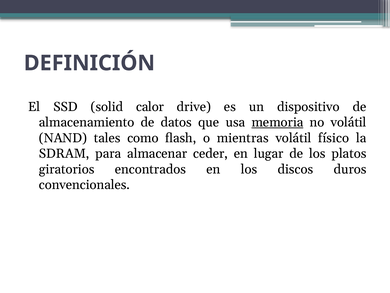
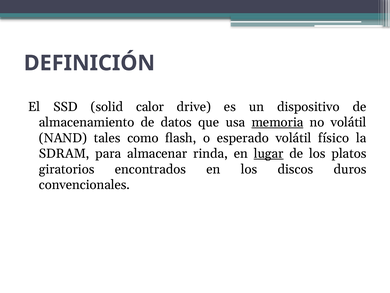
mientras: mientras -> esperado (243, 138)
ceder: ceder -> rinda (210, 153)
lugar underline: none -> present (269, 153)
